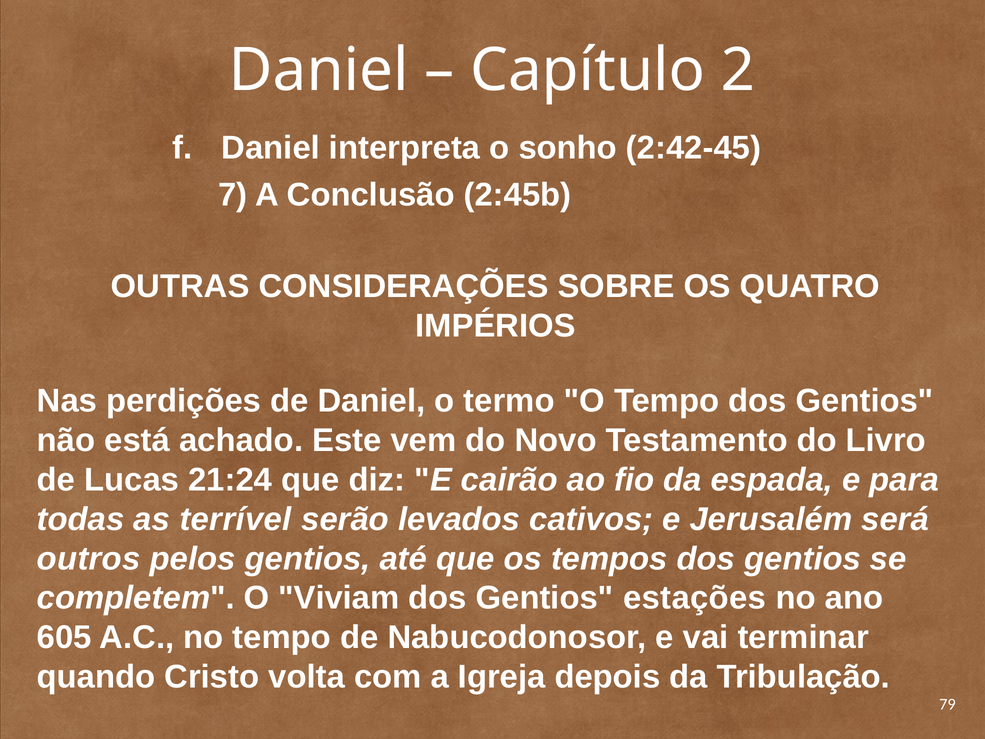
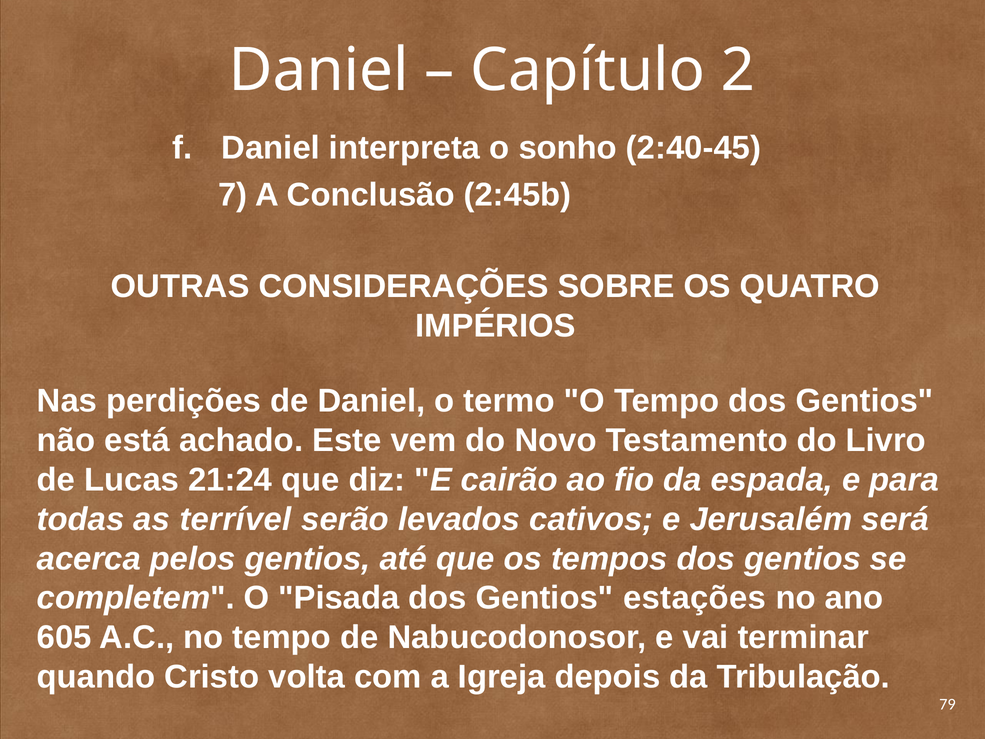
2:42-45: 2:42-45 -> 2:40-45 (693, 148)
outros: outros -> acerca (89, 558)
Viviam: Viviam -> Pisada (339, 598)
